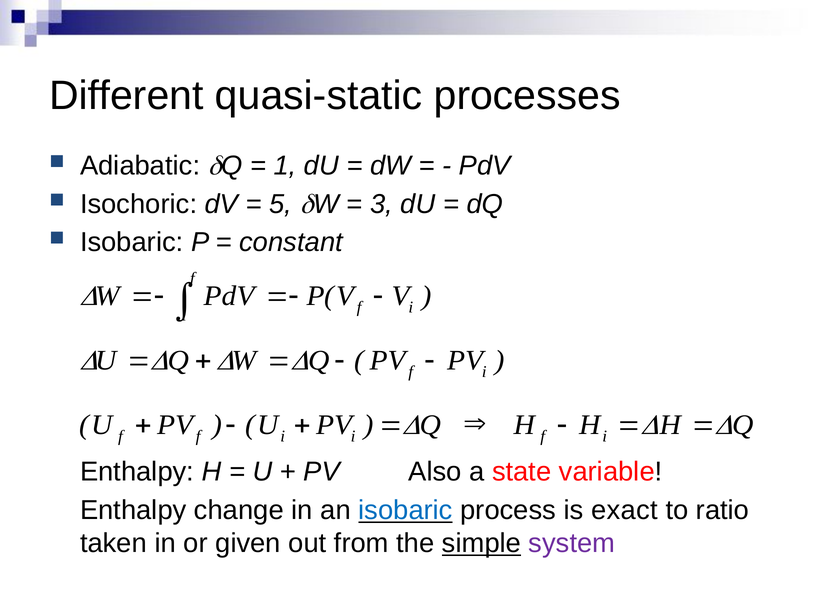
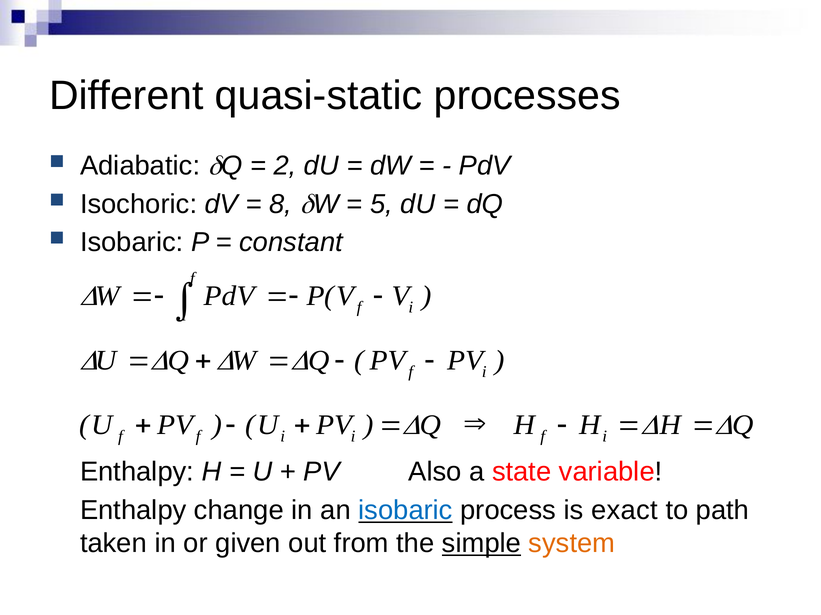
1: 1 -> 2 (285, 166)
3: 3 -> 5 (381, 204)
5: 5 -> 8 (281, 204)
ratio: ratio -> path (723, 511)
system colour: purple -> orange (572, 544)
